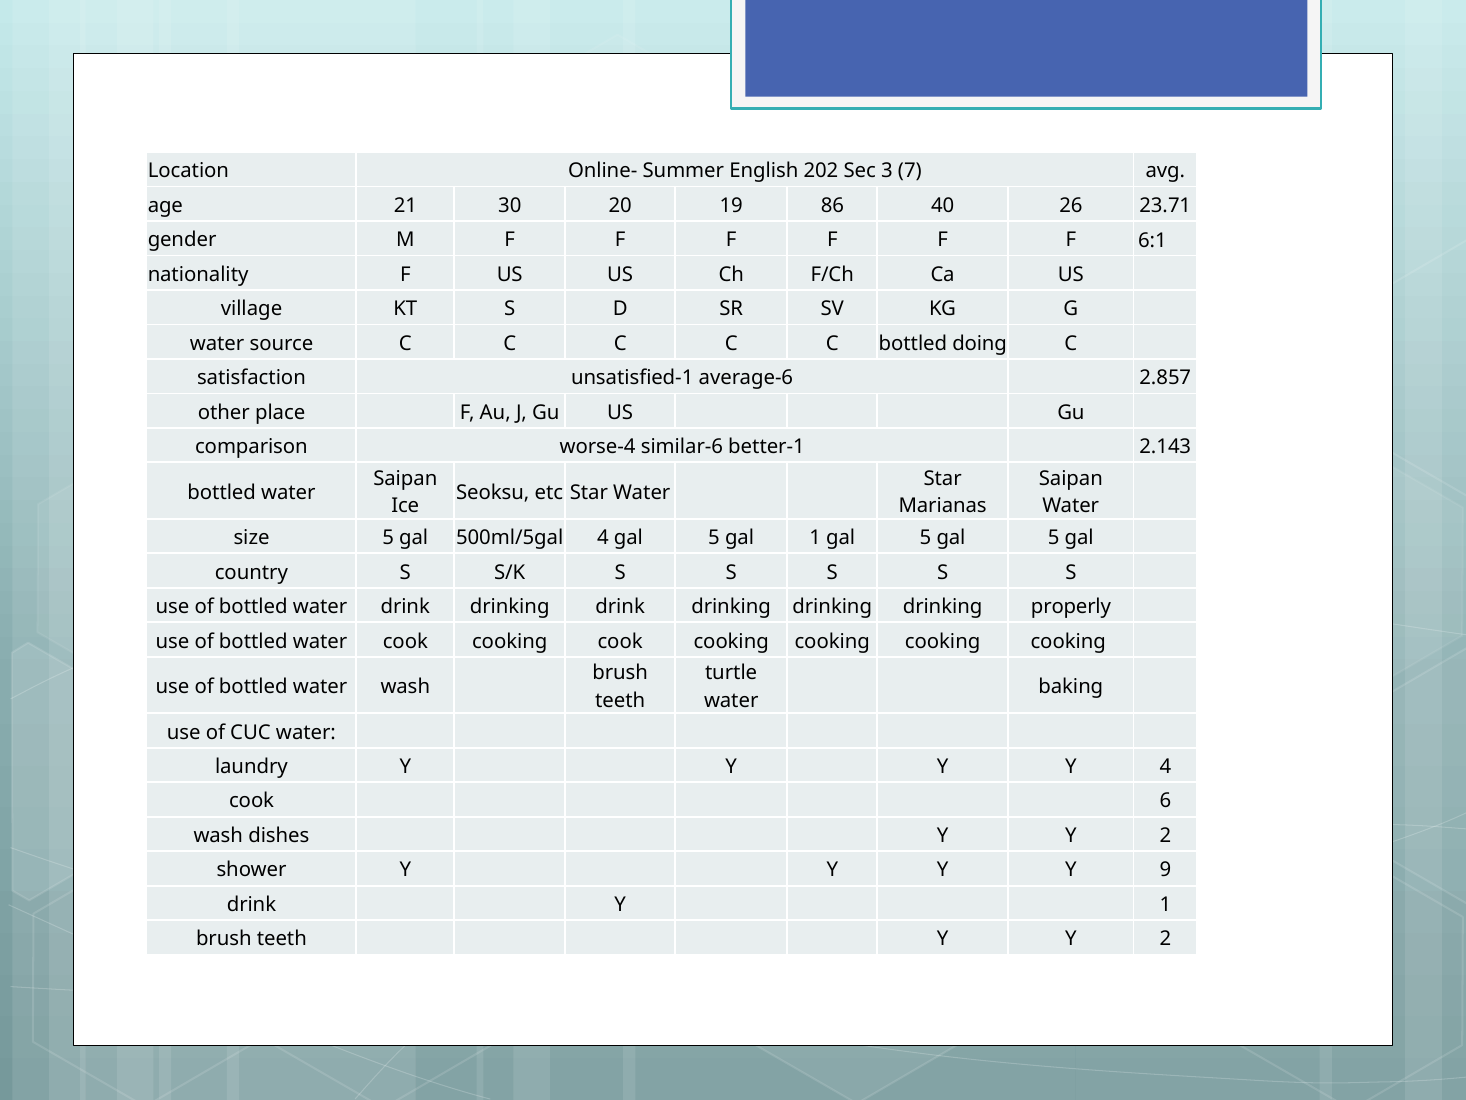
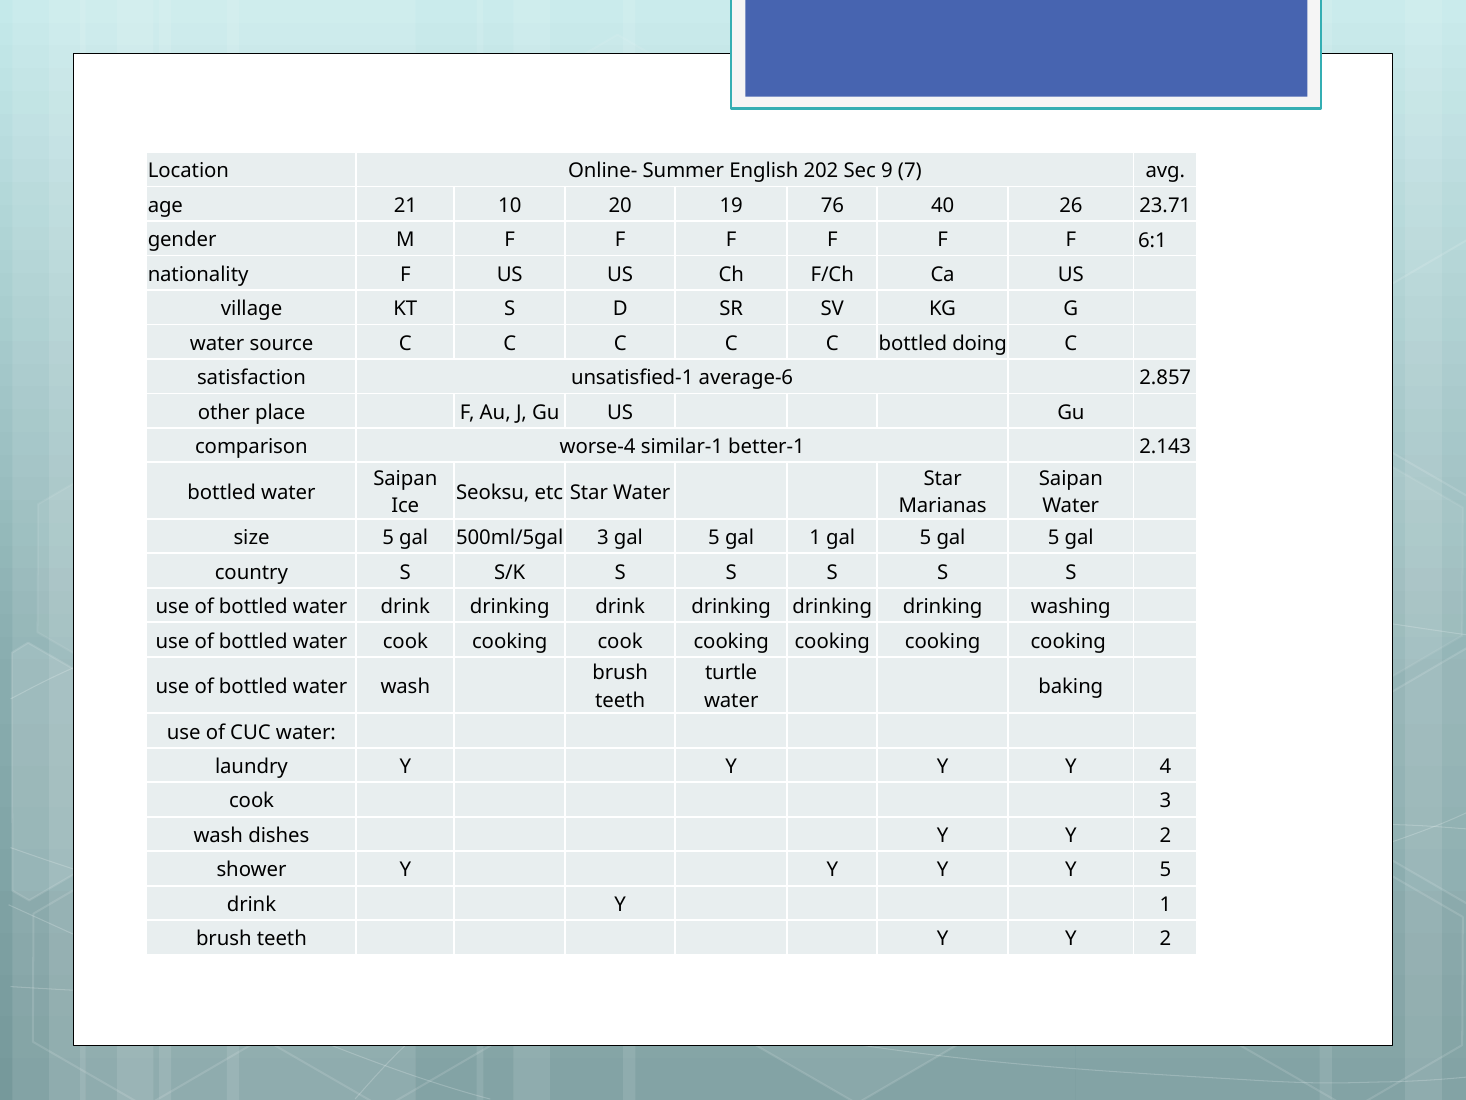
3: 3 -> 9 (887, 171)
30: 30 -> 10 (510, 206)
86: 86 -> 76 (832, 206)
similar-6: similar-6 -> similar-1 (682, 447)
500ml/5gal 4: 4 -> 3 (603, 538)
properly: properly -> washing (1071, 607)
cook 6: 6 -> 3 (1165, 801)
Y 9: 9 -> 5 (1165, 870)
